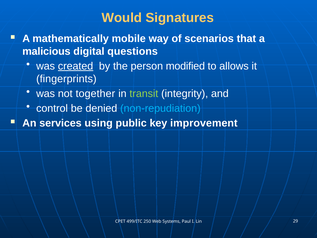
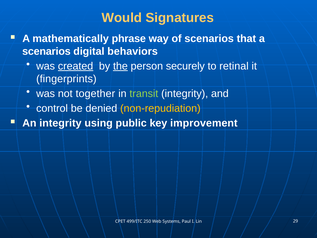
mobile: mobile -> phrase (129, 39)
malicious: malicious -> scenarios (46, 51)
questions: questions -> behaviors (133, 51)
the underline: none -> present (120, 66)
modified: modified -> securely (185, 66)
allows: allows -> retinal (234, 66)
non-repudiation colour: light blue -> yellow (160, 108)
An services: services -> integrity (60, 123)
